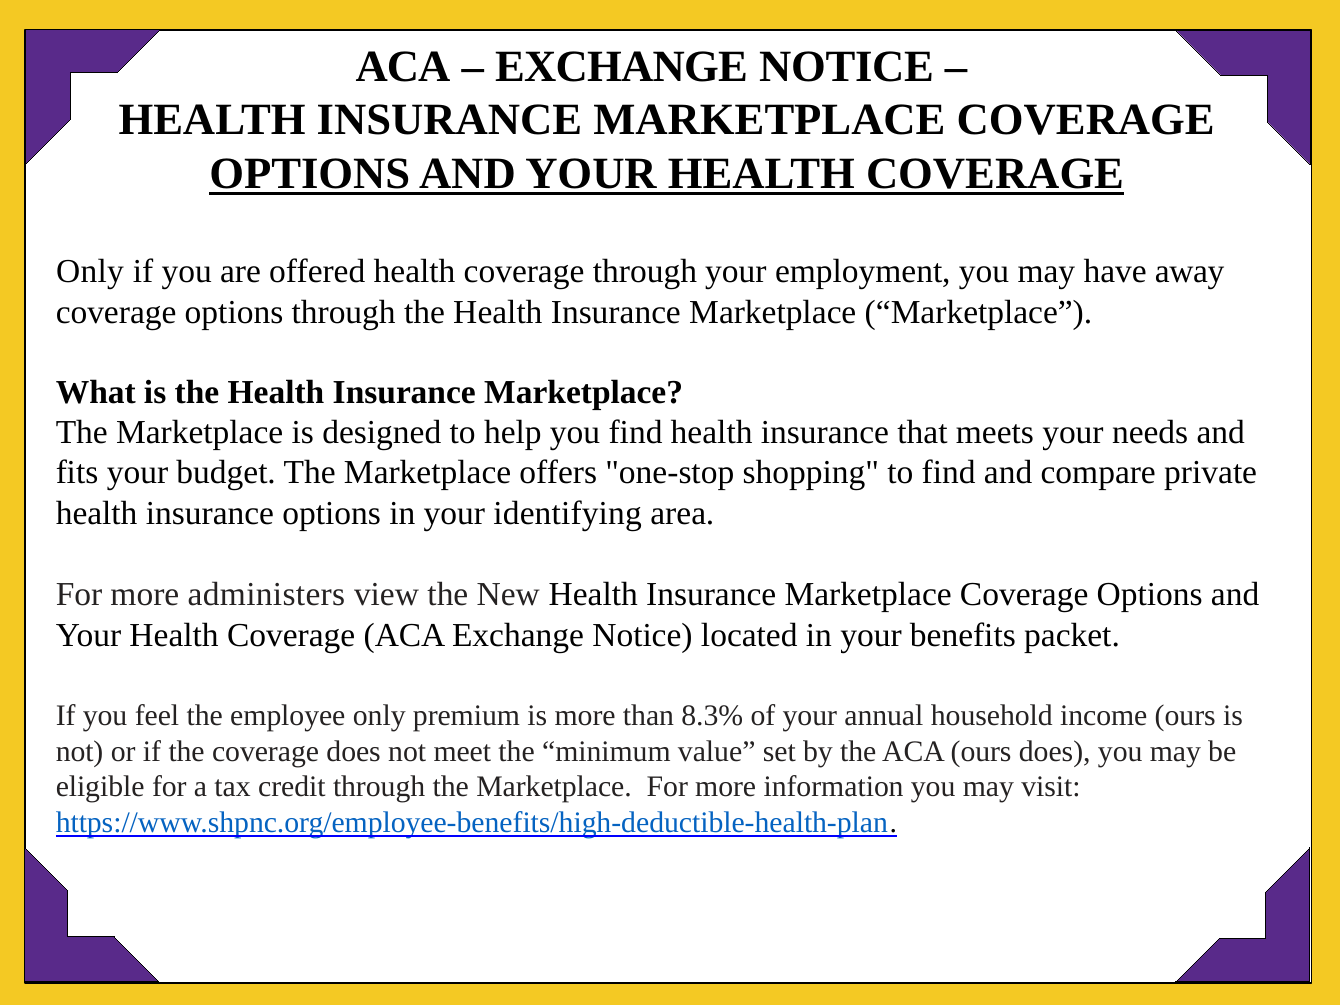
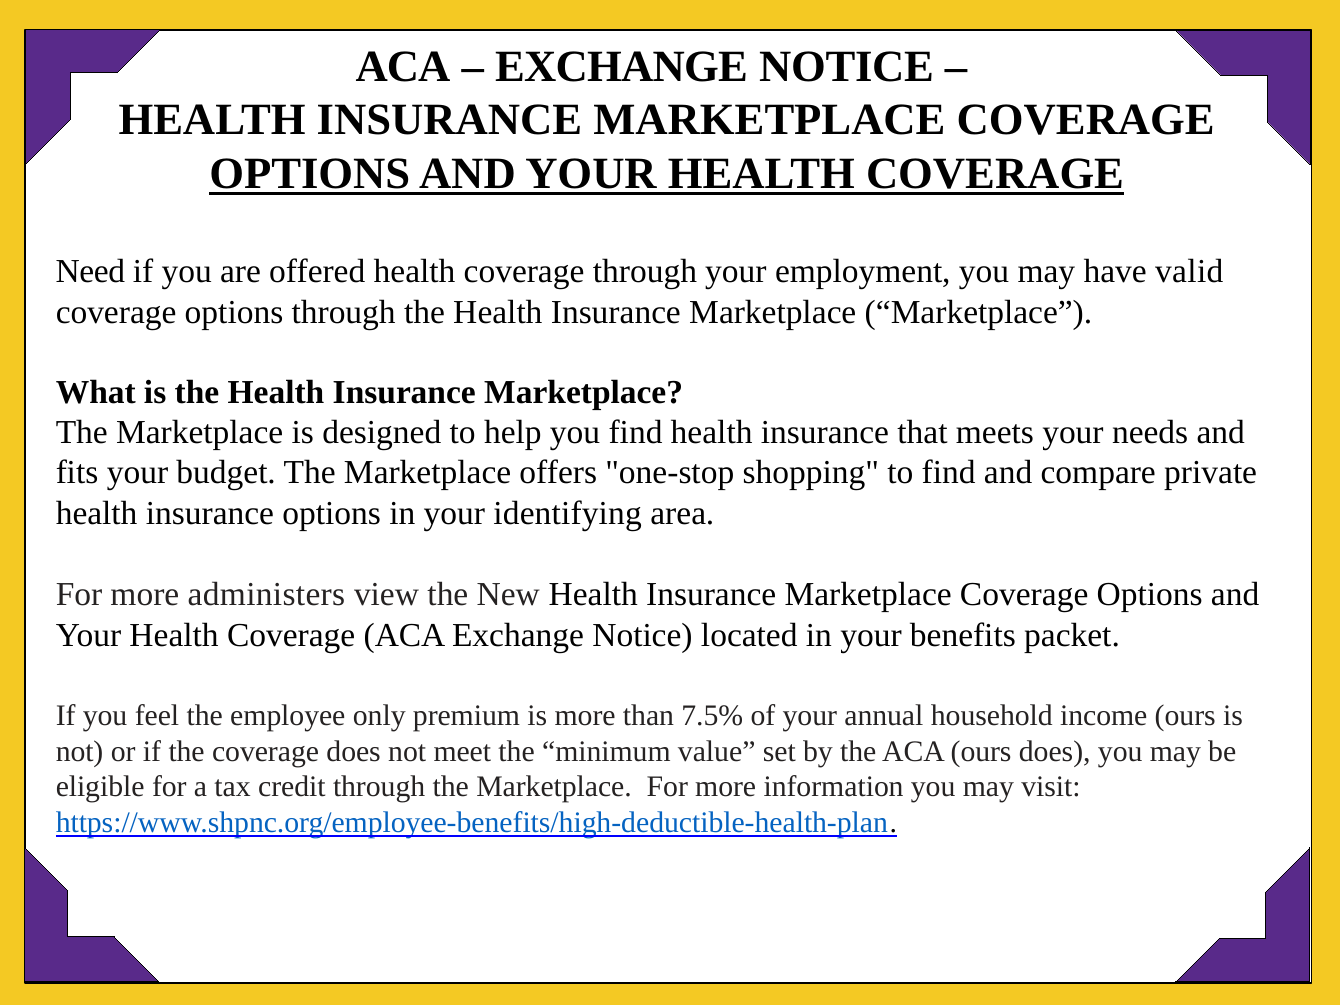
Only: Only -> Need (90, 272)
away: away -> valid (1189, 272)
8.3%: 8.3% -> 7.5% (712, 716)
